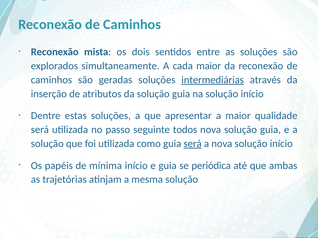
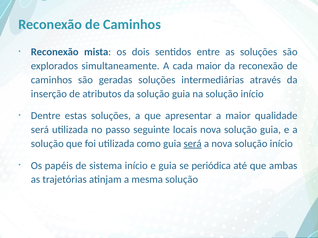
intermediárias underline: present -> none (213, 80)
todos: todos -> locais (185, 130)
mínima: mínima -> sistema (106, 166)
